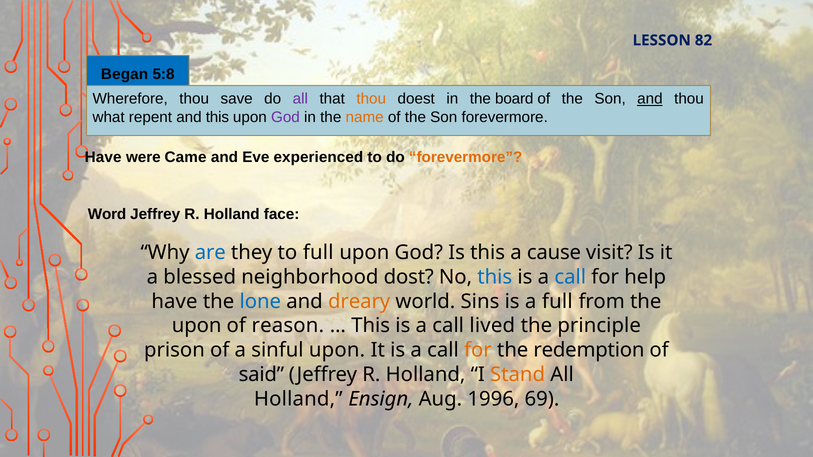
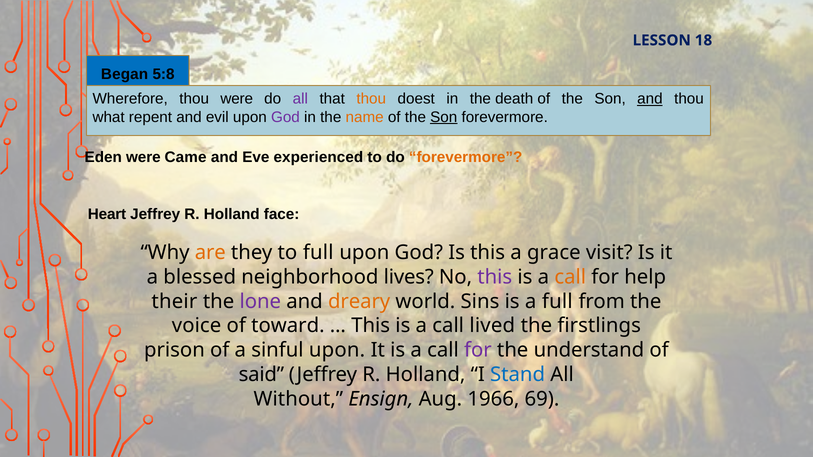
82: 82 -> 18 (703, 40)
thou save: save -> were (237, 99)
board: board -> death (514, 99)
and this: this -> evil (217, 117)
Son underline: none -> present (444, 117)
Have: Have -> Eden (103, 158)
Word: Word -> Heart (107, 214)
are colour: blue -> orange (210, 253)
cause: cause -> grace (554, 253)
dost: dost -> lives (409, 277)
this colour: blue -> purple (495, 277)
call colour: blue -> orange (570, 277)
have: have -> their (174, 302)
lone colour: blue -> purple (260, 302)
upon: upon -> voice (197, 326)
reason: reason -> toward (288, 326)
principle: principle -> firstlings (599, 326)
for colour: orange -> purple (478, 350)
redemption: redemption -> understand (589, 350)
Stand colour: orange -> blue (518, 375)
Holland: Holland -> Without (298, 399)
1996: 1996 -> 1966 (493, 399)
